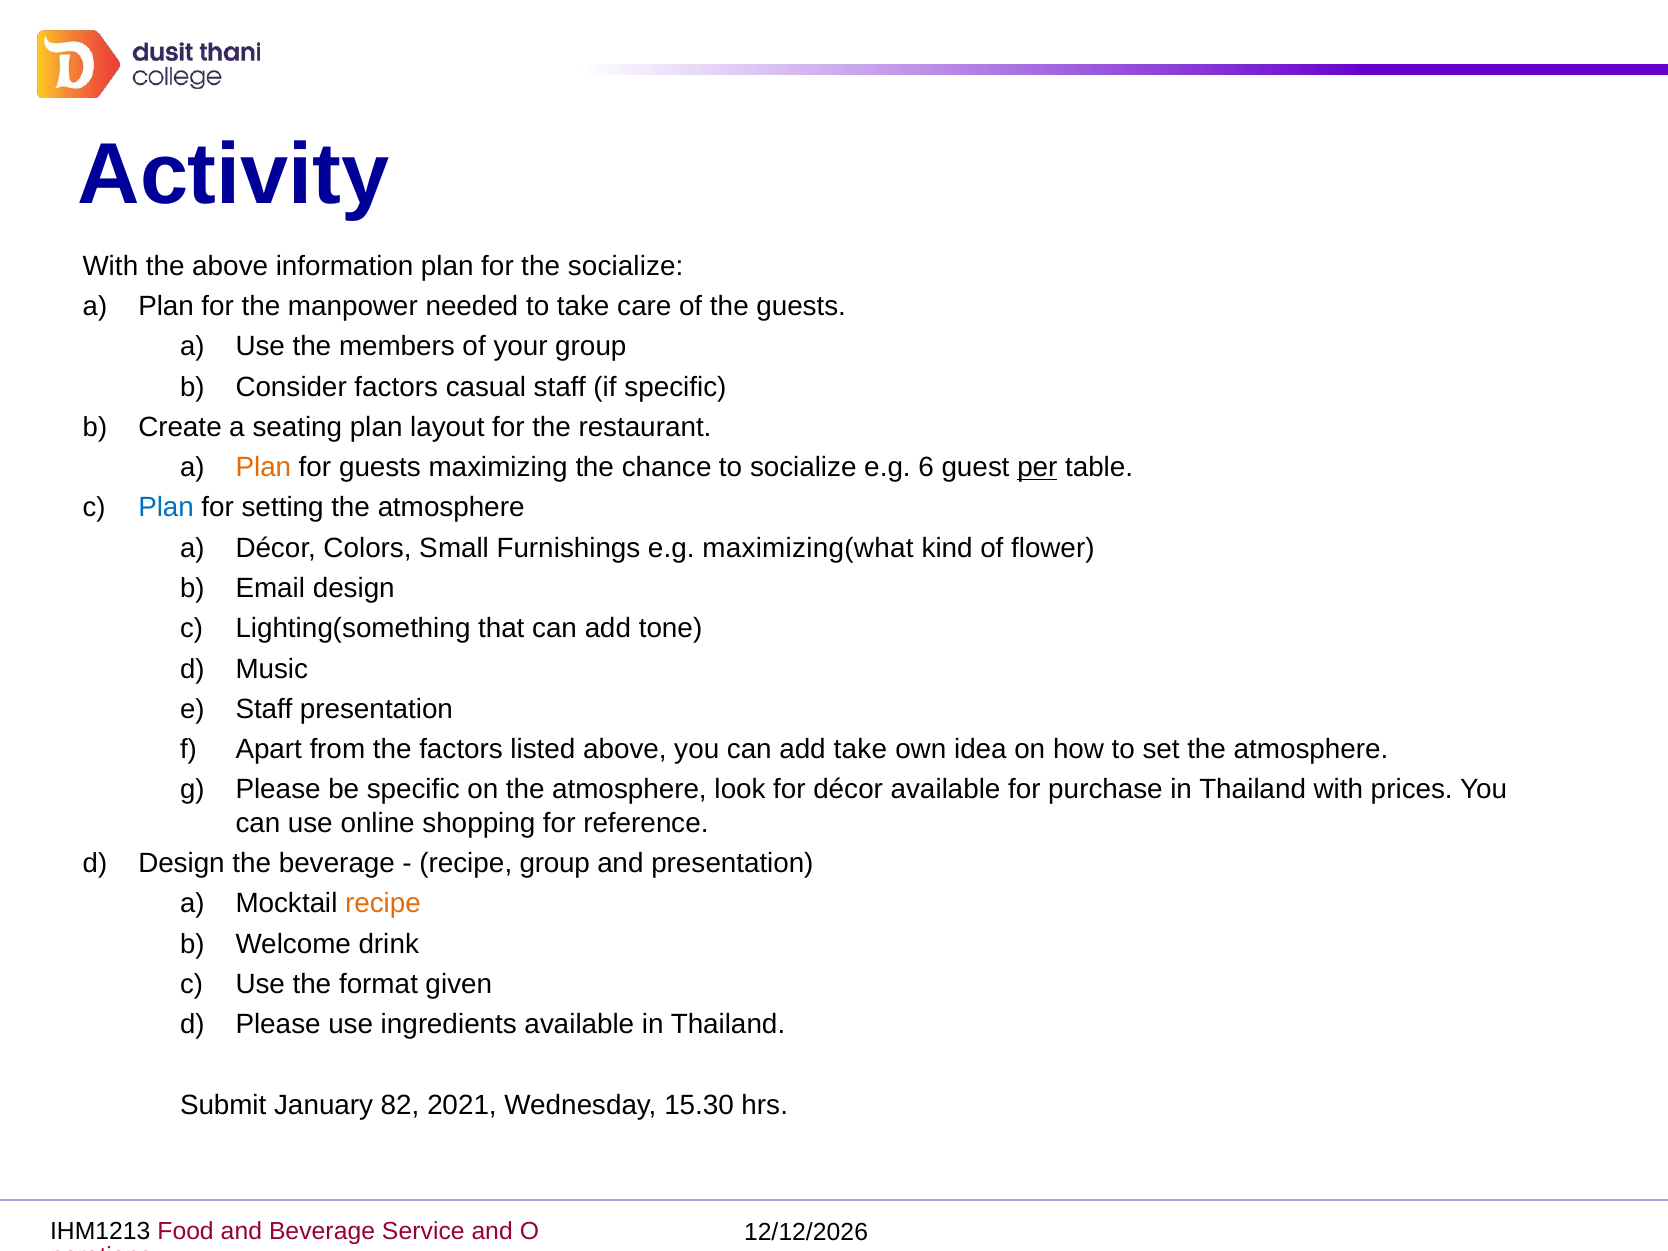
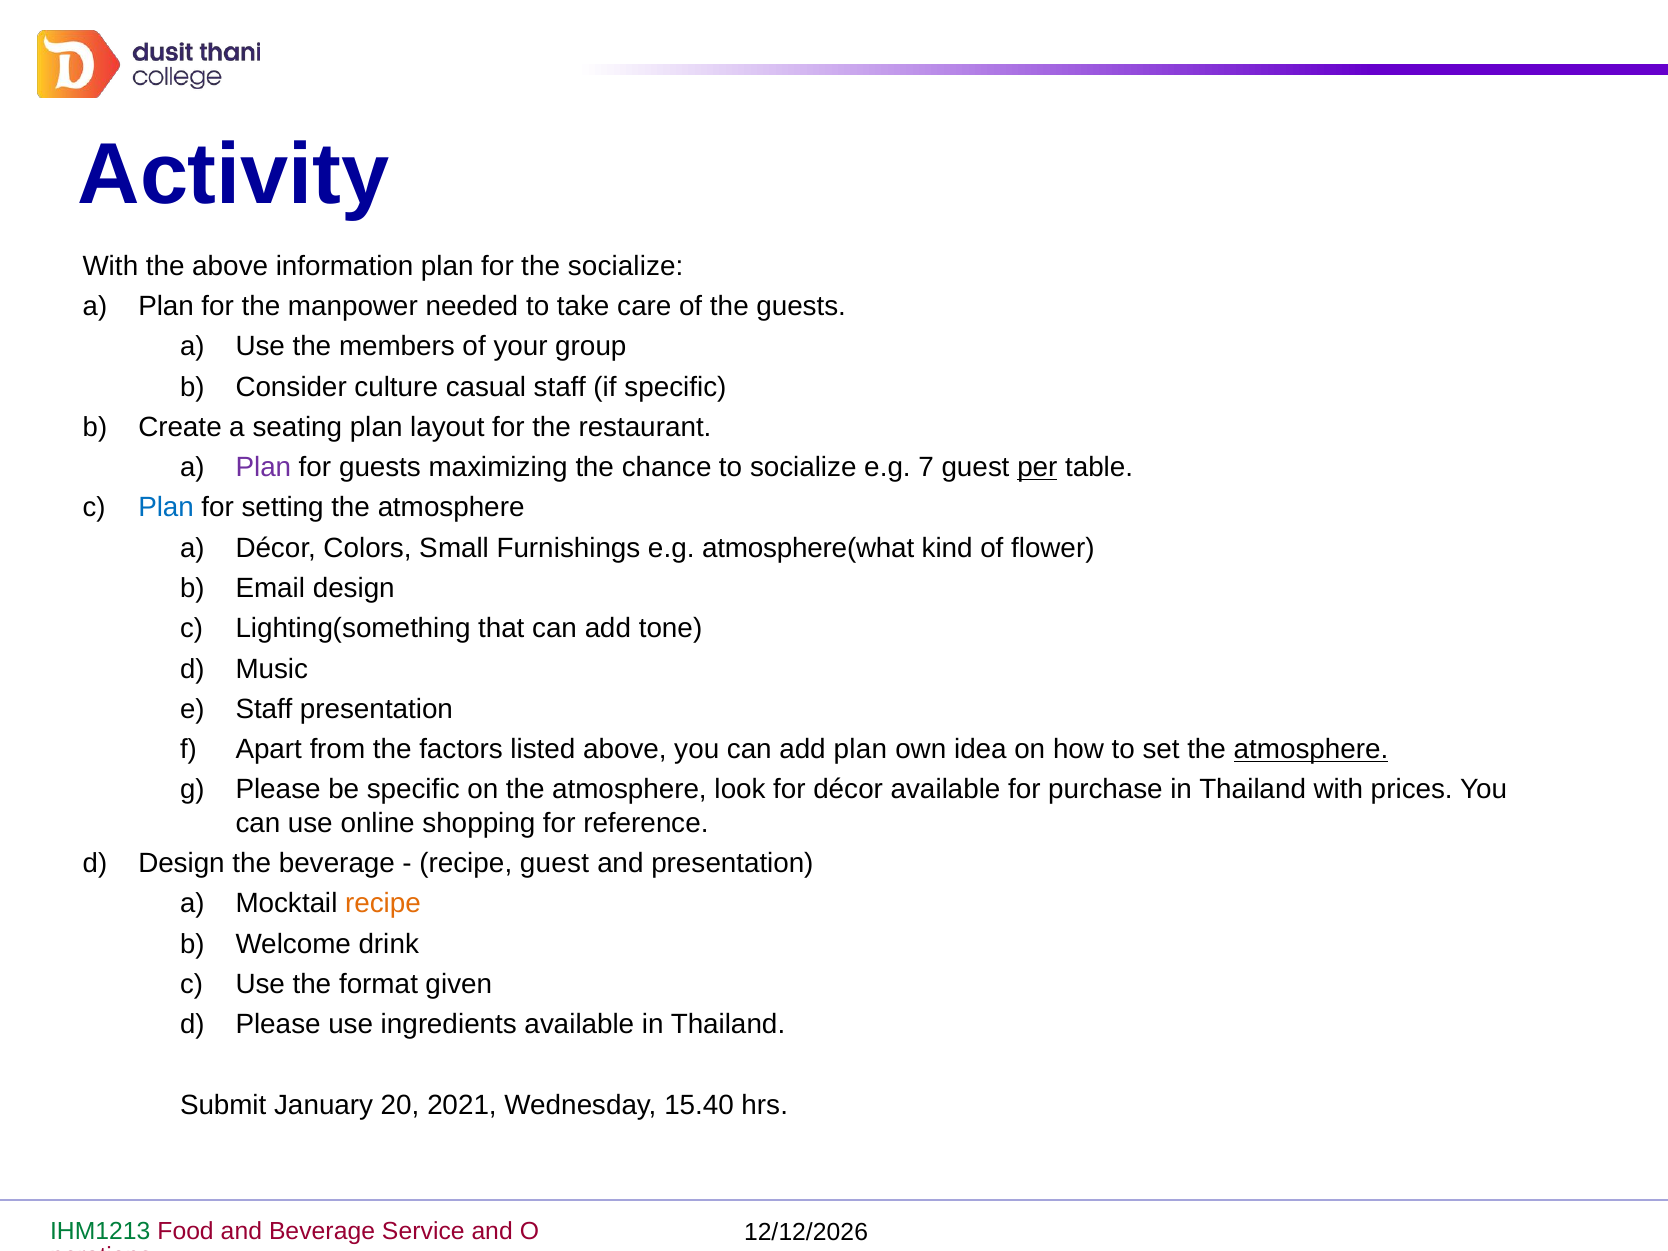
Consider factors: factors -> culture (396, 387)
Plan colour: orange -> purple (263, 467)
6: 6 -> 7 (926, 467)
maximizing(what: maximizing(what -> atmosphere(what (808, 548)
add take: take -> plan (860, 749)
atmosphere underline: none -> present (1311, 749)
recipe group: group -> guest (554, 863)
82: 82 -> 20 (400, 1105)
15.30: 15.30 -> 15.40 (699, 1105)
IHM1213 colour: black -> green (100, 1232)
